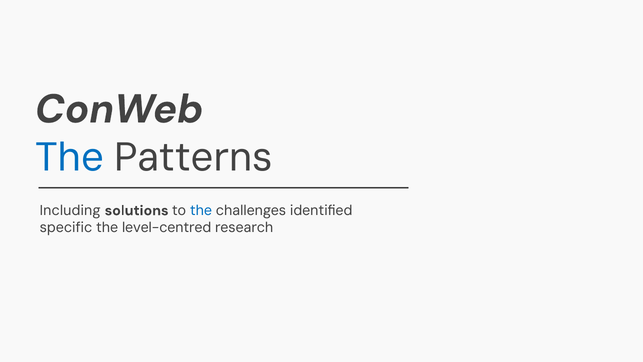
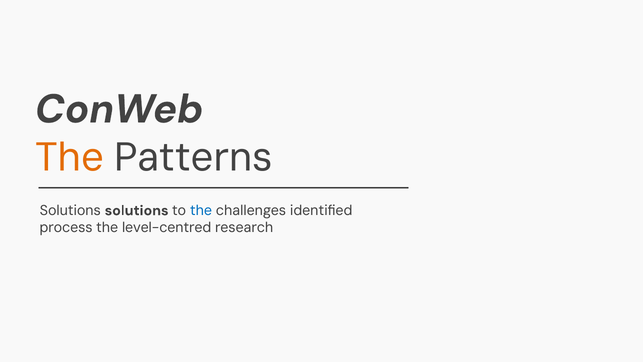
The colour: blue -> orange (69, 157)
Including: Including -> Solutions (70, 210)
specific: specific -> process (66, 227)
